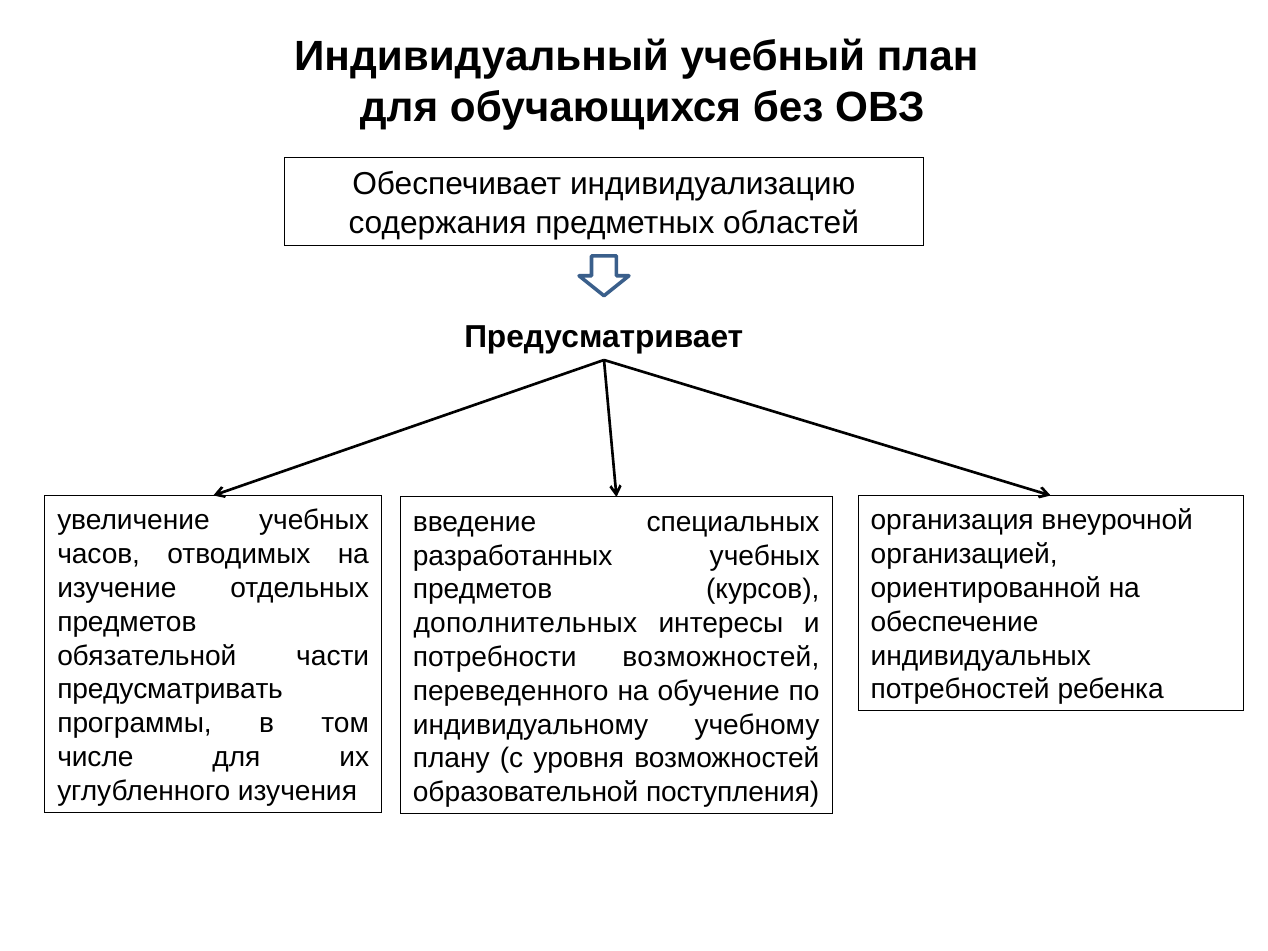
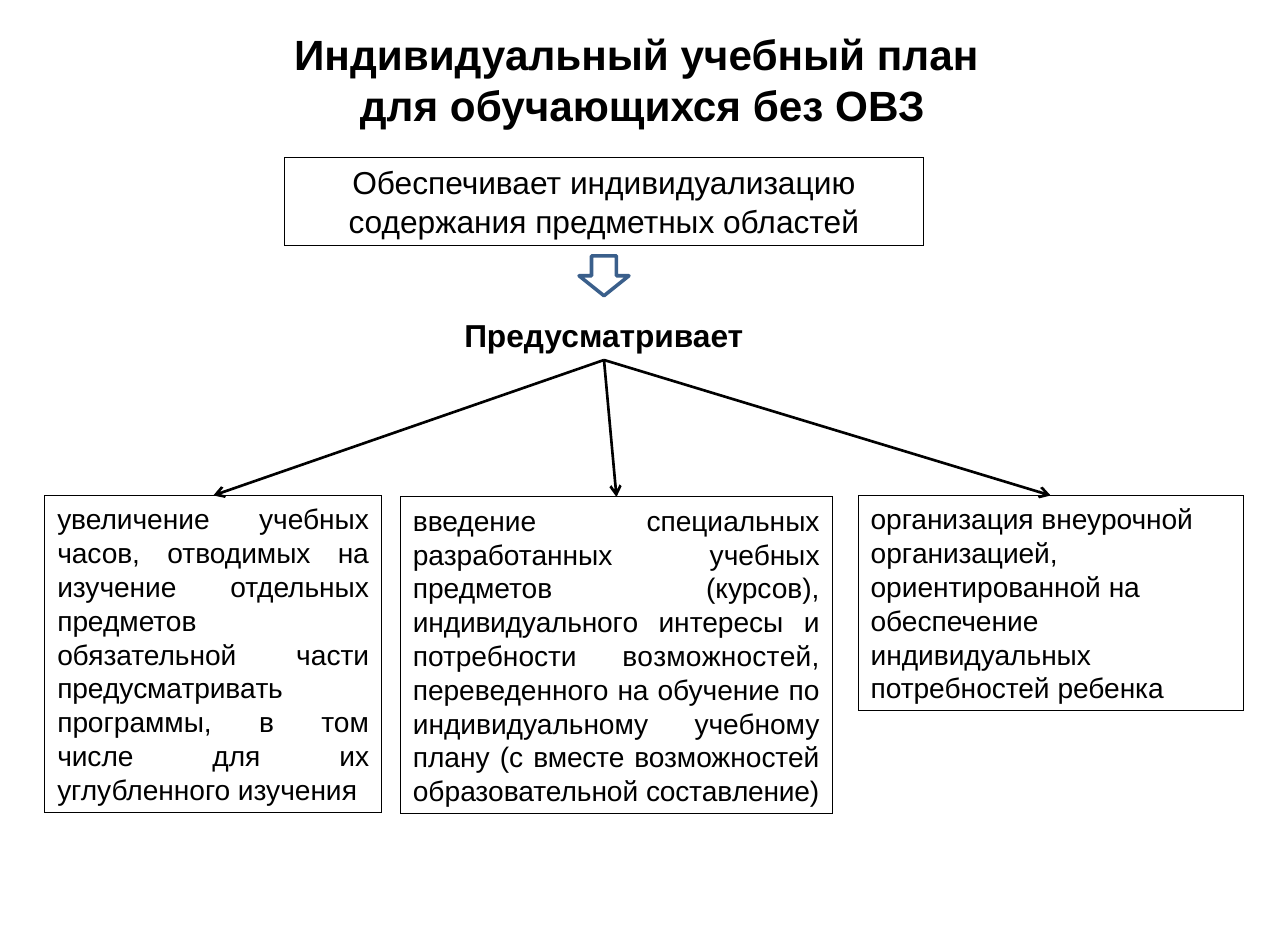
дополнительных: дополнительных -> индивидуального (526, 623)
уровня: уровня -> вместе (579, 759)
поступления: поступления -> составление (733, 792)
